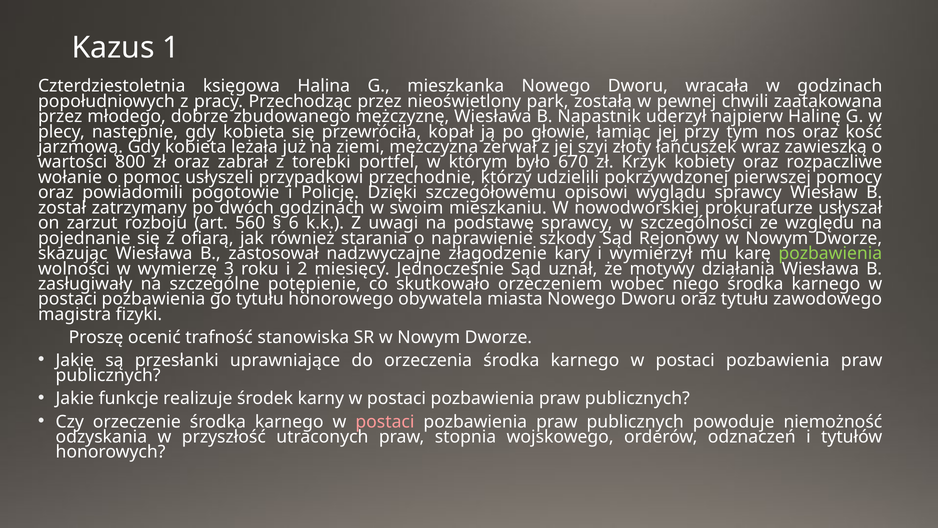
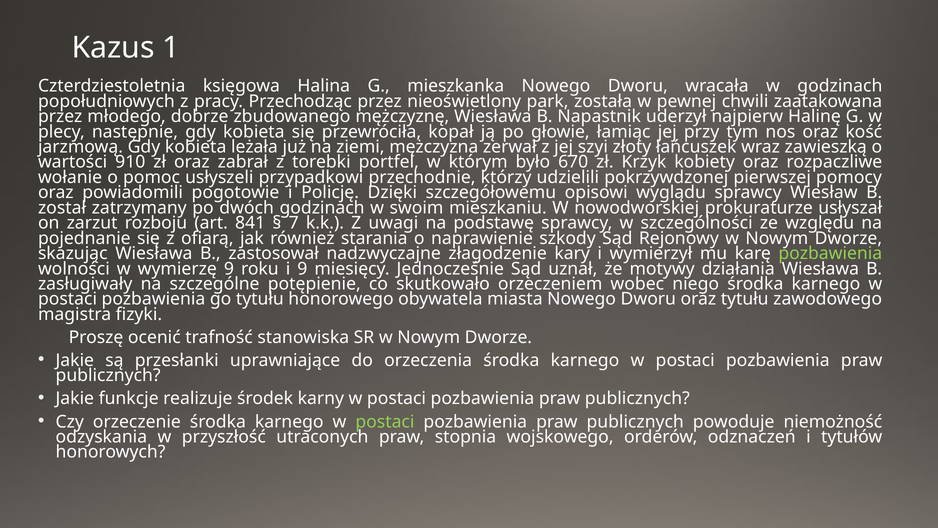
800: 800 -> 910 (130, 162)
560: 560 -> 841 (250, 223)
6: 6 -> 7 (294, 223)
wymierzę 3: 3 -> 9 (229, 269)
i 2: 2 -> 9 (302, 269)
postaci colour: pink -> light green (385, 421)
